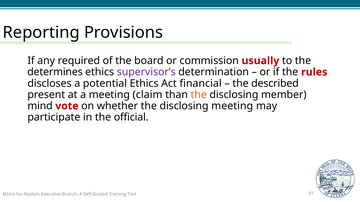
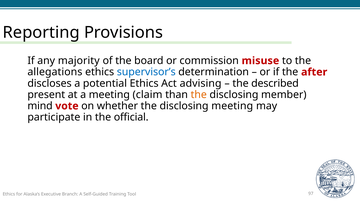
required: required -> majority (79, 61)
usually: usually -> misuse (260, 61)
determines: determines -> allegations (55, 72)
supervisor’s colour: purple -> blue (146, 72)
rules: rules -> after (314, 72)
financial: financial -> advising (201, 84)
